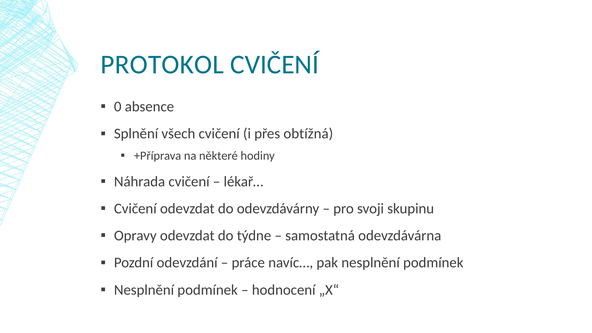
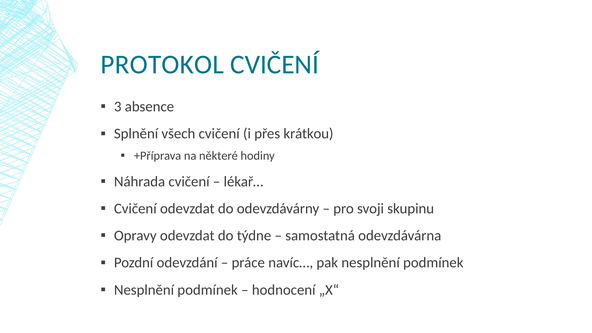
0: 0 -> 3 (118, 107)
obtížná: obtížná -> krátkou (308, 134)
